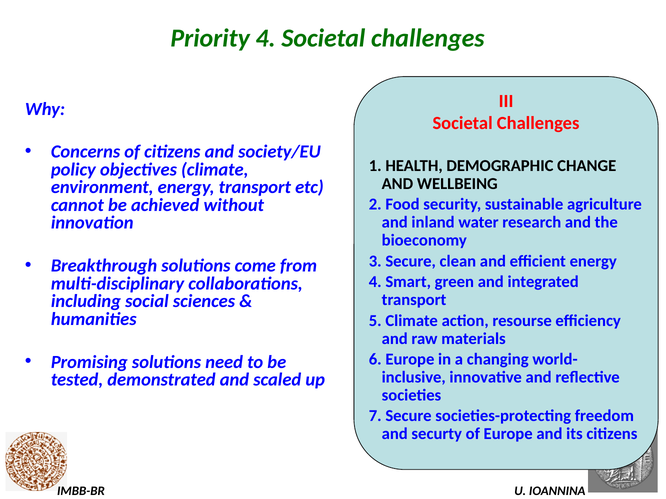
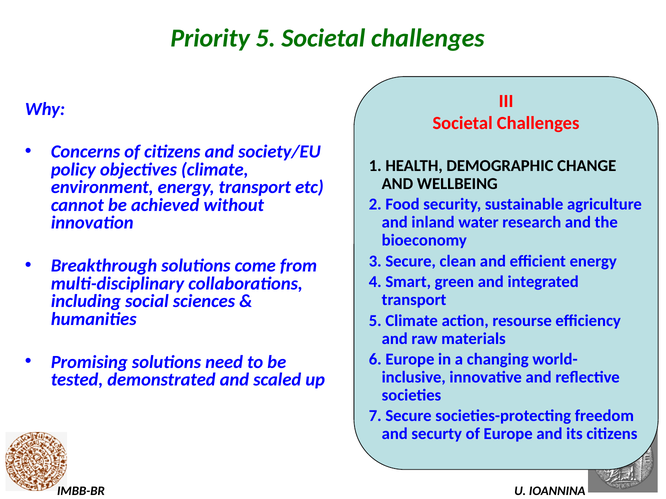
Priority 4: 4 -> 5 (266, 38)
